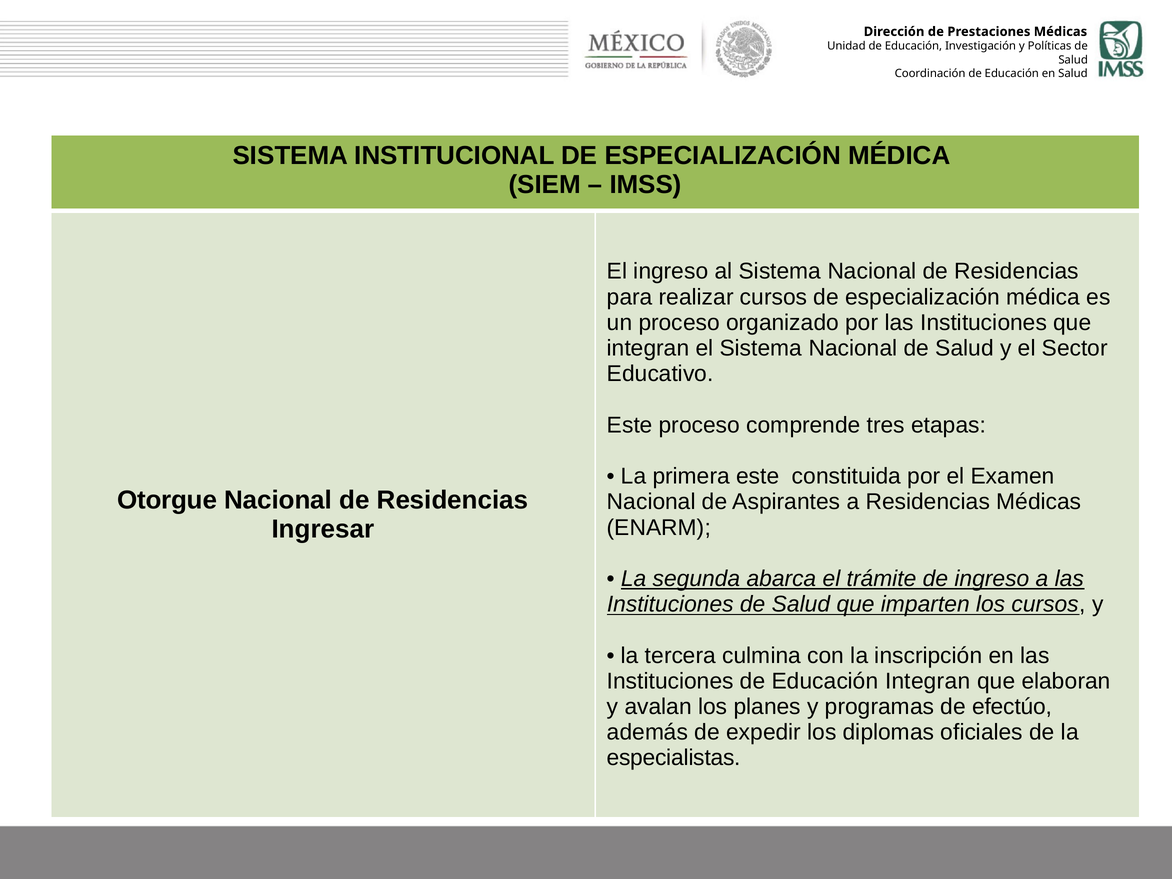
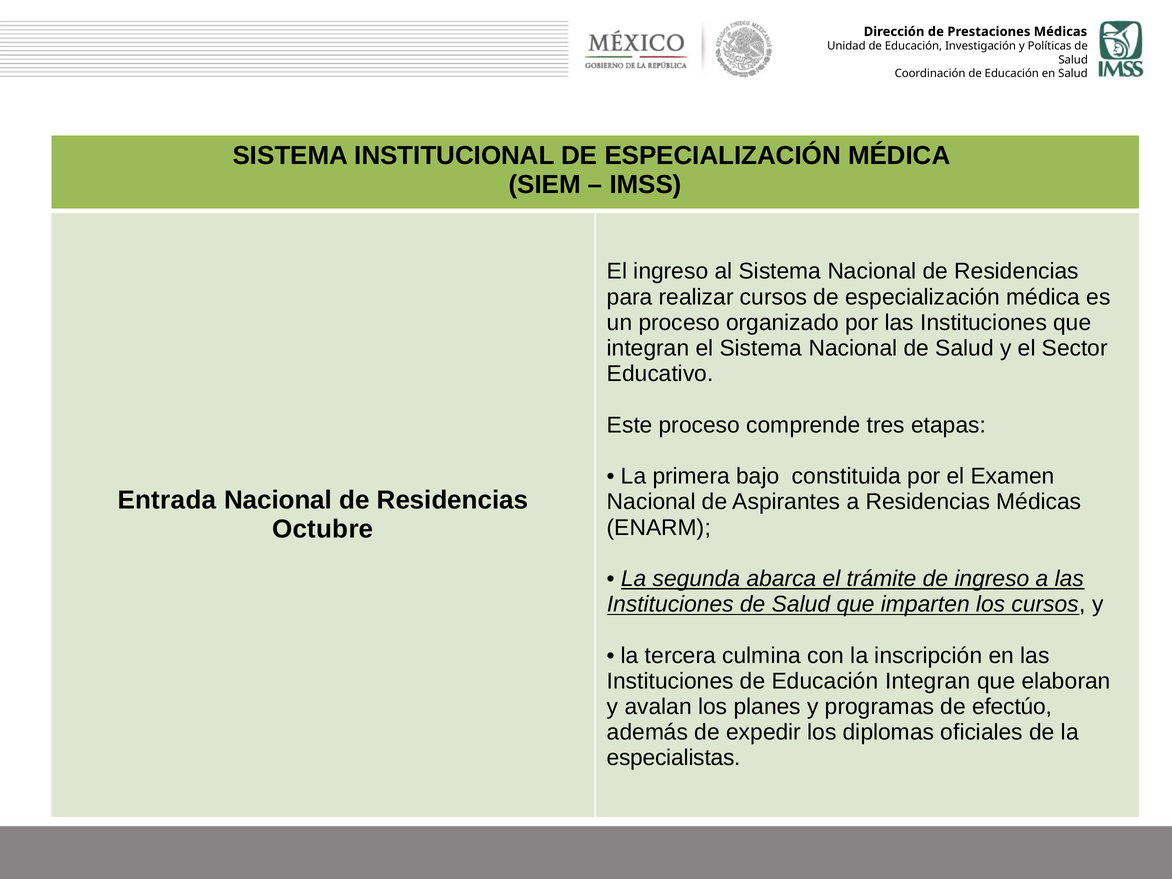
primera este: este -> bajo (758, 476)
Otorgue: Otorgue -> Entrada (167, 500)
Ingresar: Ingresar -> Octubre (323, 529)
